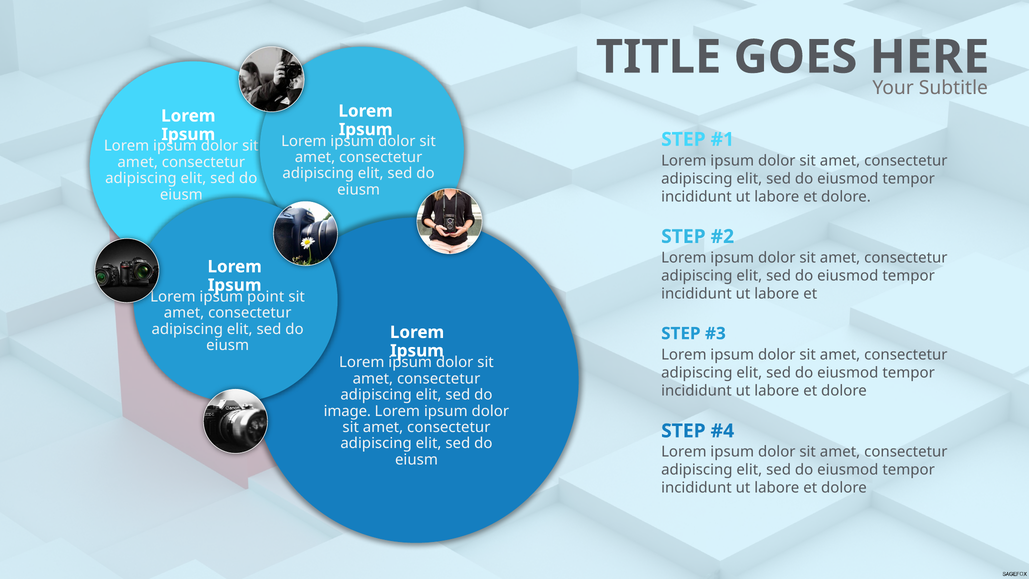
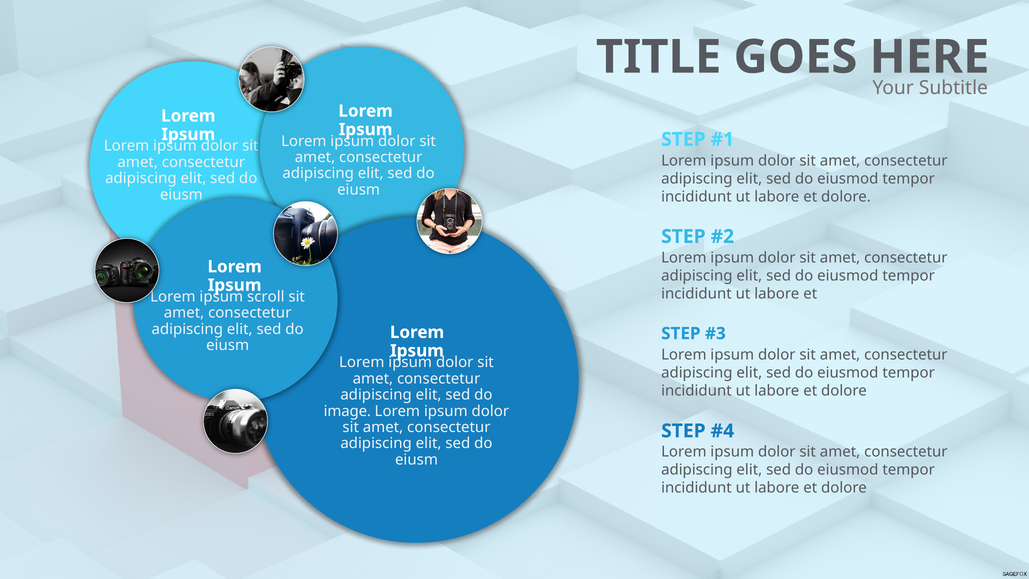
point: point -> scroll (266, 297)
